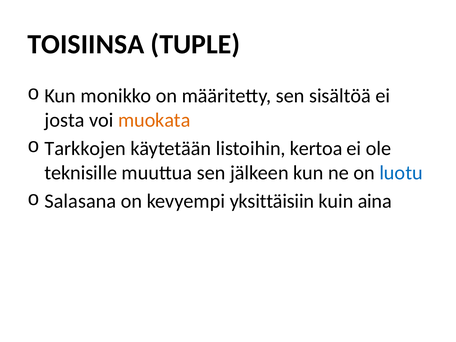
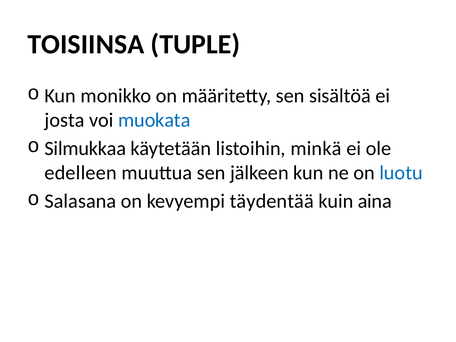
muokata colour: orange -> blue (154, 120)
Tarkkojen: Tarkkojen -> Silmukkaa (85, 148)
kertoa: kertoa -> minkä (316, 148)
teknisille: teknisille -> edelleen (81, 173)
yksittäisiin: yksittäisiin -> täydentää (272, 201)
